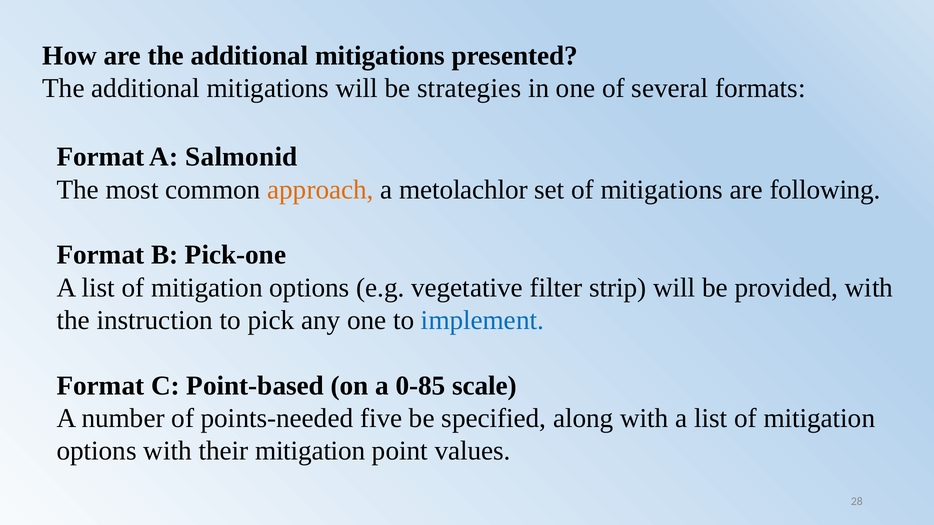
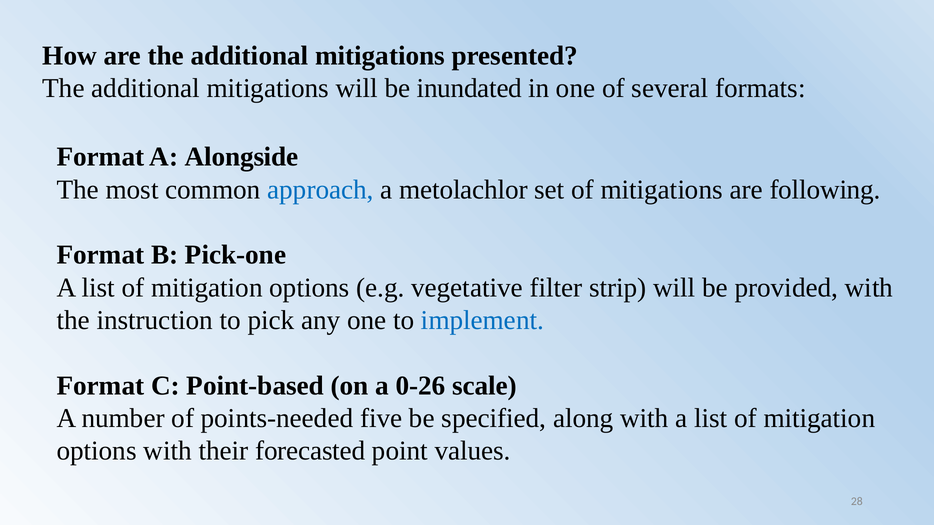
strategies: strategies -> inundated (469, 88)
Salmonid: Salmonid -> Alongside (242, 157)
approach colour: orange -> blue (320, 190)
0-85: 0-85 -> 0-26 (421, 386)
their mitigation: mitigation -> forecasted (310, 451)
